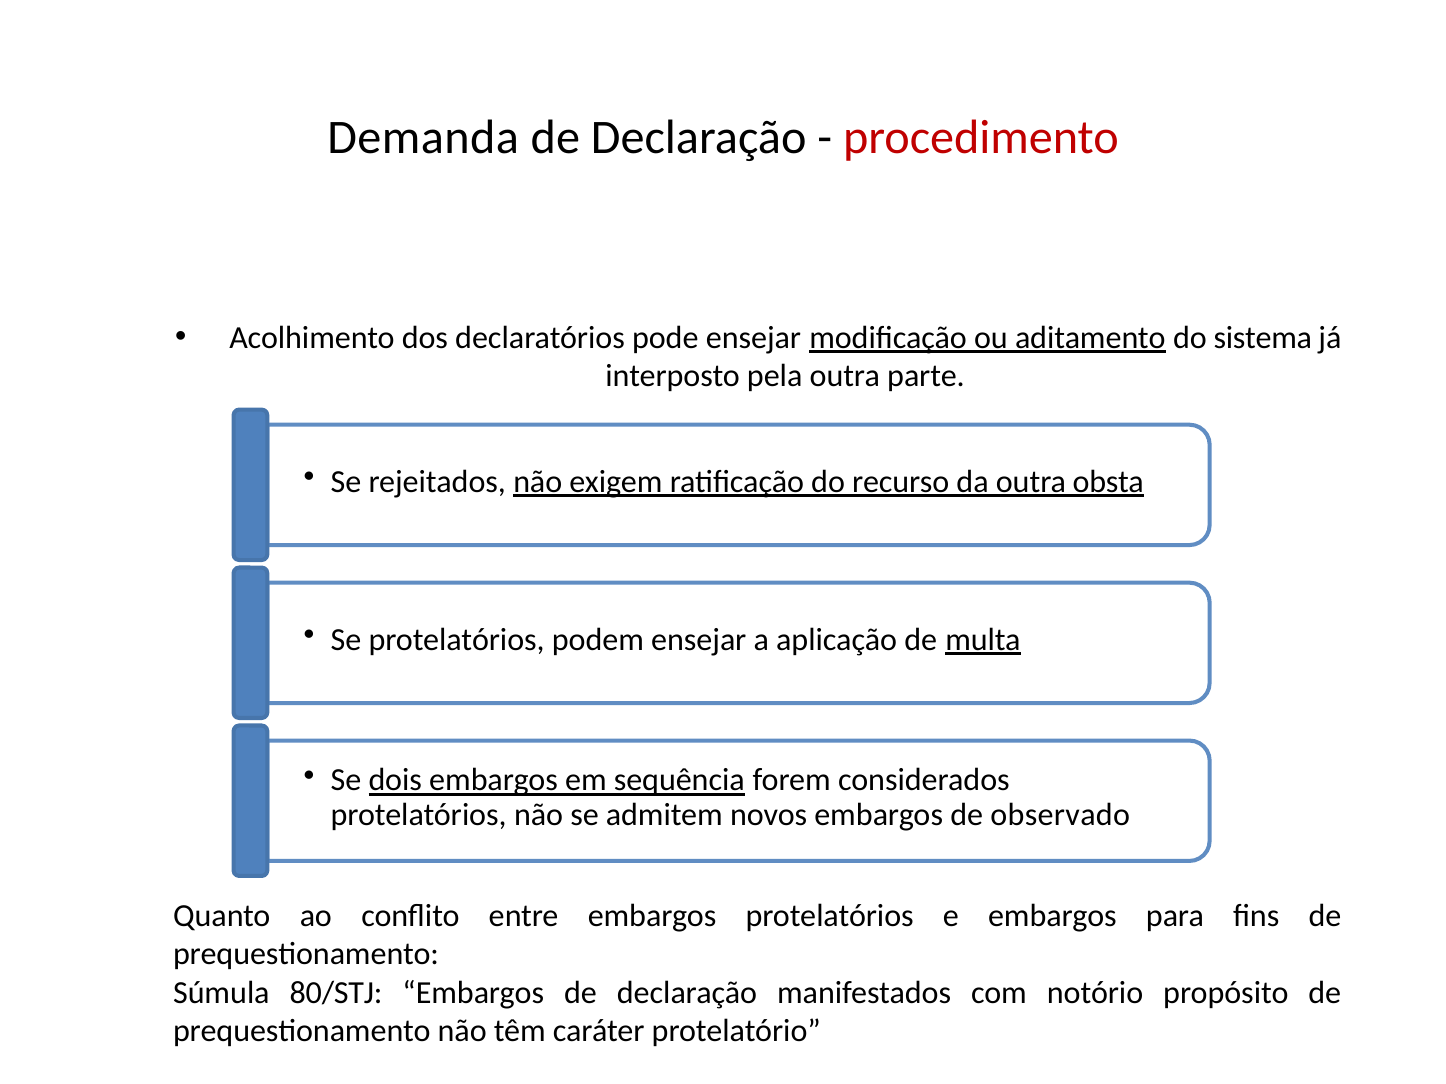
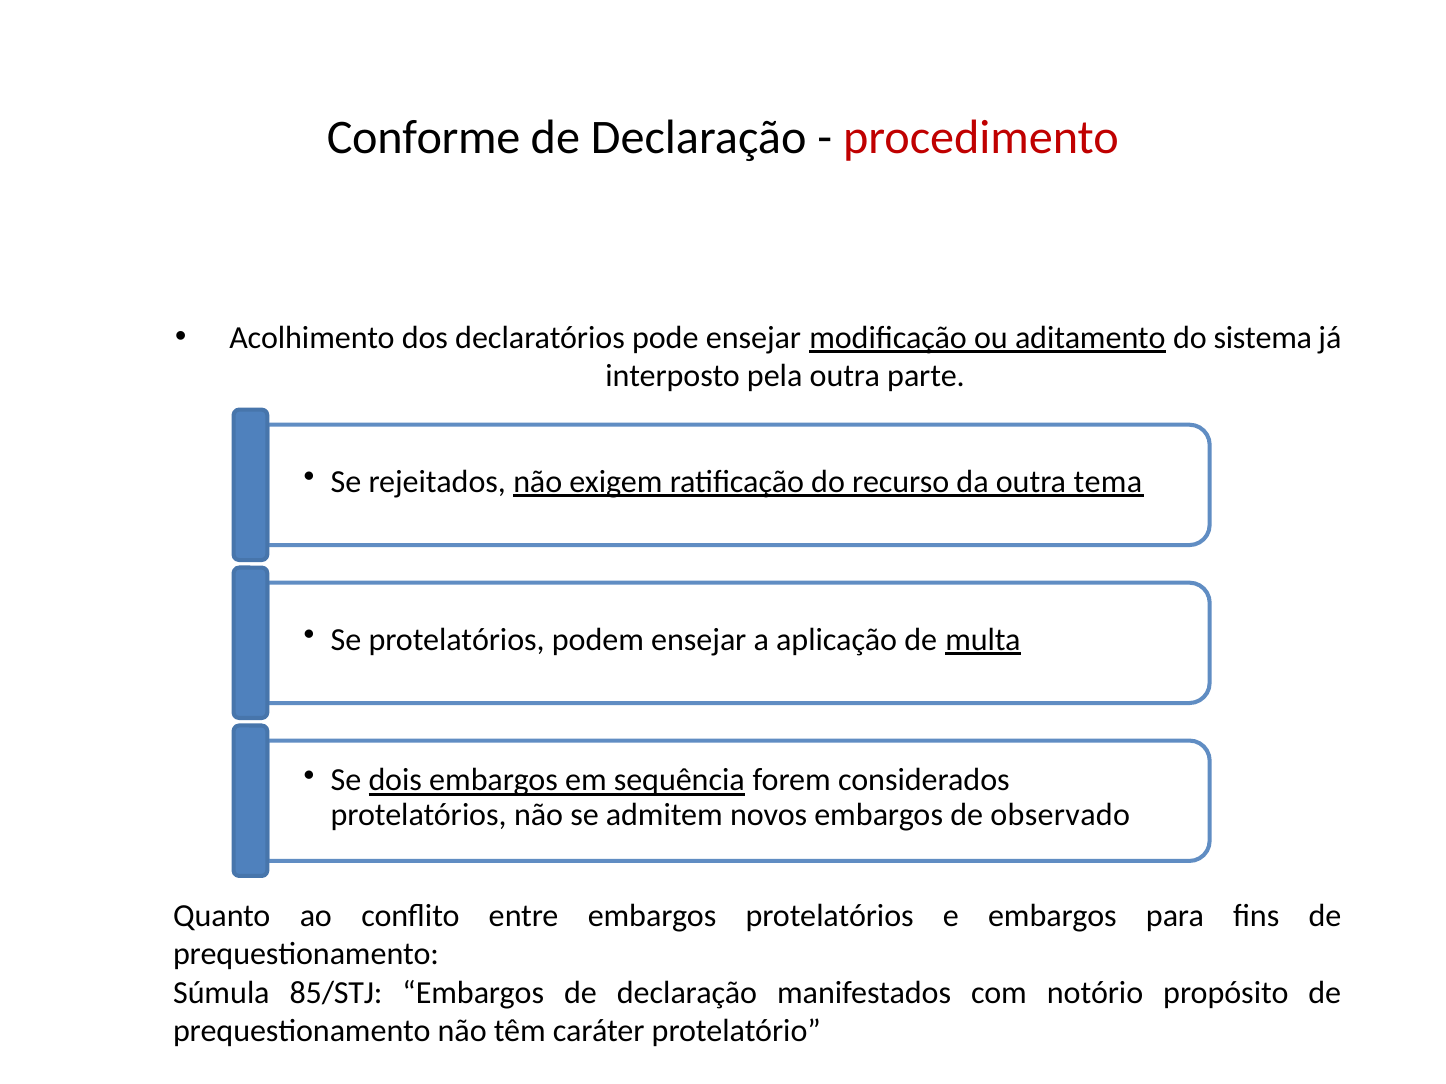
Demanda: Demanda -> Conforme (424, 137)
obsta: obsta -> tema (1108, 482)
80/STJ: 80/STJ -> 85/STJ (336, 993)
